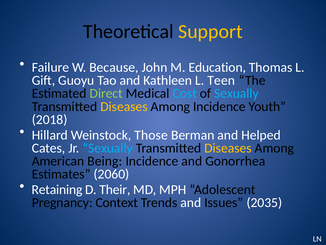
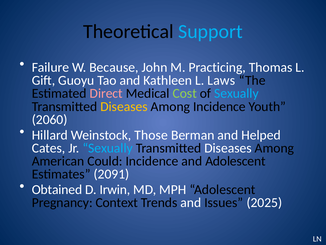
Support colour: yellow -> light blue (210, 32)
Education: Education -> Practicing (217, 67)
Teen: Teen -> Laws (221, 80)
Direct colour: light green -> pink (106, 93)
Cost colour: light blue -> light green (185, 93)
2018: 2018 -> 2060 (50, 119)
Diseases colour: yellow -> white (228, 148)
Being: Being -> Could (105, 161)
and Gonorrhea: Gonorrhea -> Adolescent (235, 161)
2060: 2060 -> 2091 (111, 174)
Retaining: Retaining -> Obtained (57, 189)
Their: Their -> Irwin (115, 189)
2035: 2035 -> 2025 (264, 202)
